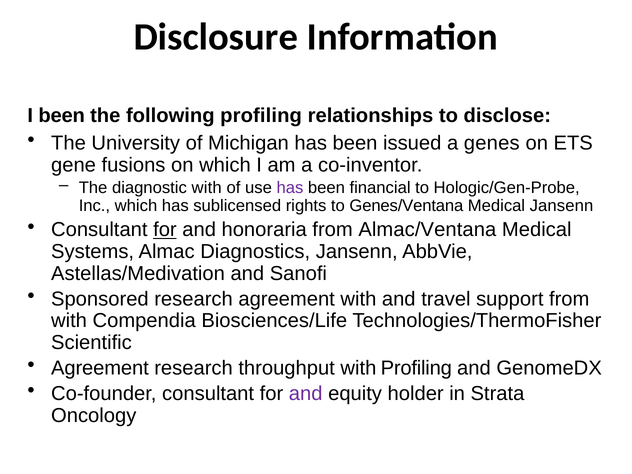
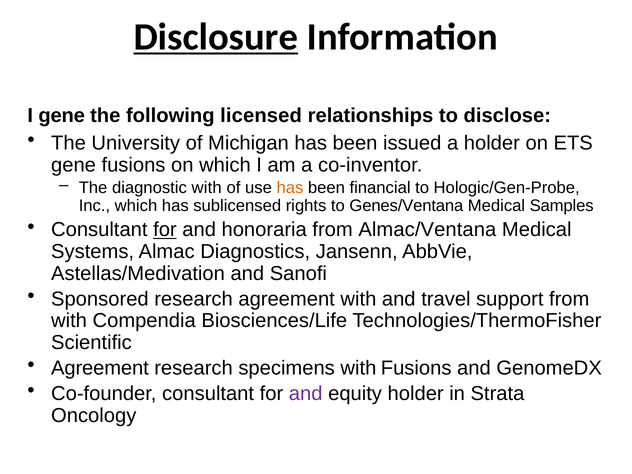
Disclosure underline: none -> present (216, 37)
I been: been -> gene (62, 116)
following profiling: profiling -> licensed (261, 116)
a genes: genes -> holder (492, 143)
has colour: purple -> orange (290, 188)
Medical Jansenn: Jansenn -> Samples (562, 206)
throughput: throughput -> specimens (287, 368)
with Profiling: Profiling -> Fusions (416, 368)
